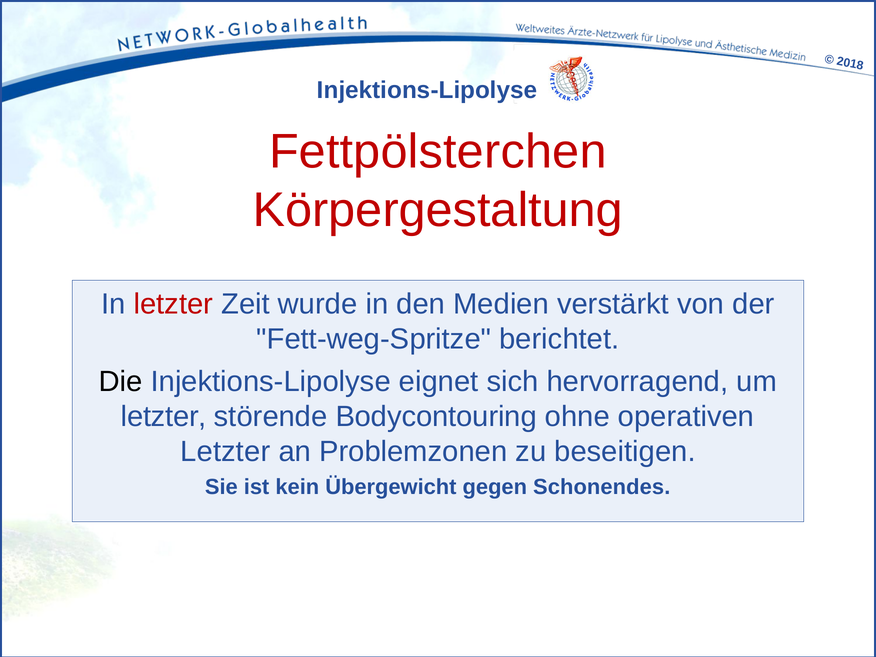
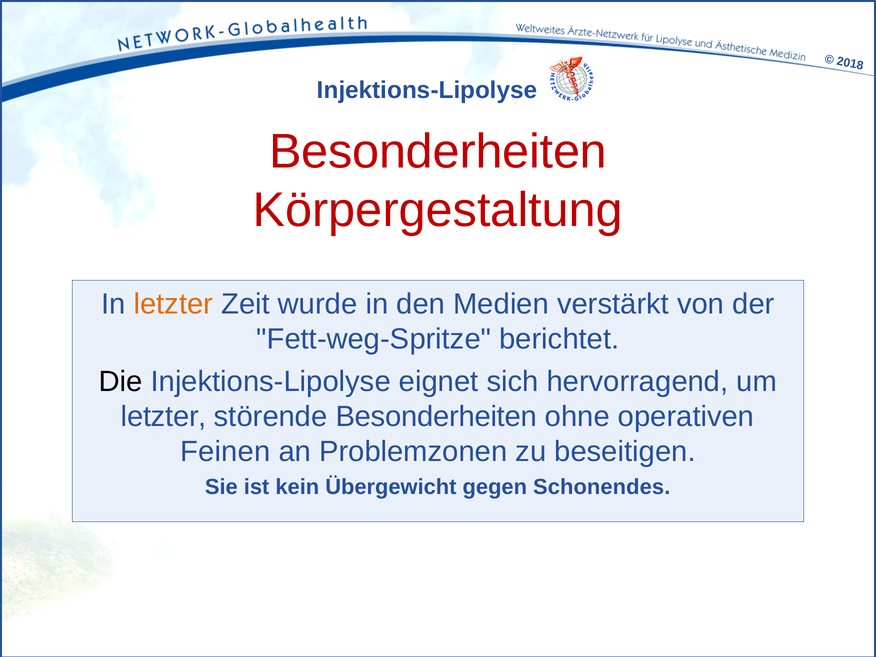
Fettpölsterchen: Fettpölsterchen -> Besonderheiten (438, 152)
letzter colour: red -> orange (173, 304)
störende Bodycontouring: Bodycontouring -> Besonderheiten (436, 417)
Letzter: Letzter -> Feinen (225, 452)
